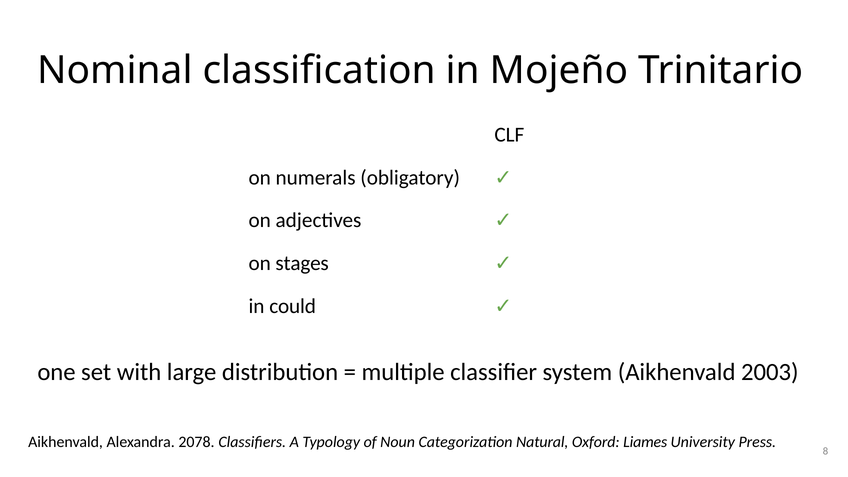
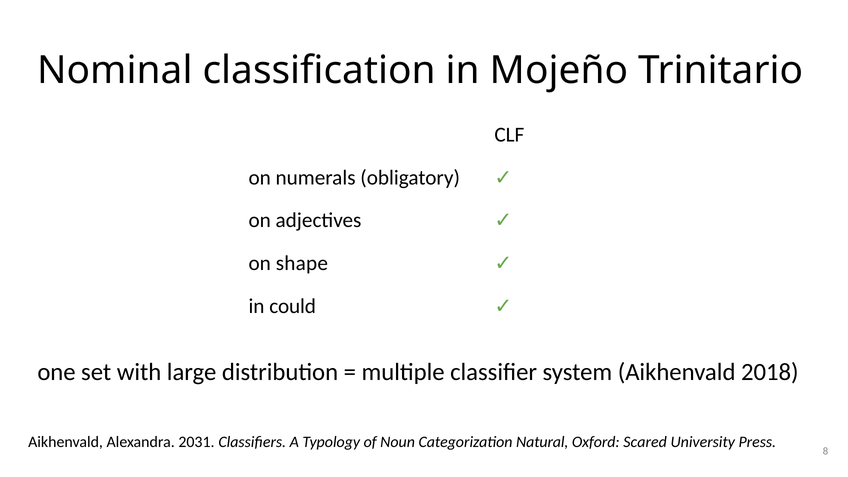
stages: stages -> shape (302, 263)
2003: 2003 -> 2018 (770, 372)
2078: 2078 -> 2031 (196, 442)
Liames: Liames -> Scared (645, 442)
